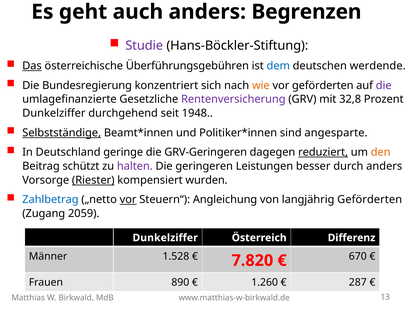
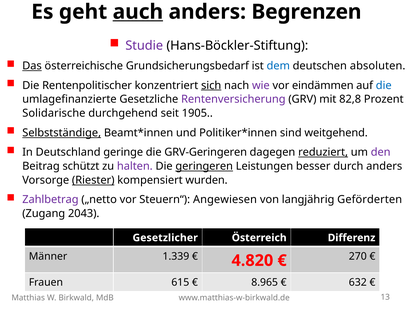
auch underline: none -> present (138, 12)
Überführungsgebühren: Überführungsgebühren -> Grundsicherungsbedarf (187, 66)
werdende: werdende -> absoluten (378, 66)
Bundesregierung: Bundesregierung -> Rentenpolitischer (87, 85)
sich underline: none -> present (211, 85)
wie colour: orange -> purple (261, 85)
vor geförderten: geförderten -> eindämmen (323, 85)
die colour: purple -> blue (384, 85)
32,8: 32,8 -> 82,8 (350, 99)
Dunkelziffer: Dunkelziffer -> Solidarische (54, 113)
1948: 1948 -> 1905 (197, 113)
angesparte: angesparte -> weitgehend (336, 133)
den colour: orange -> purple (381, 152)
geringeren underline: none -> present (204, 166)
Zahlbetrag colour: blue -> purple (50, 199)
vor underline: present -> none (128, 199)
Angleichung: Angleichung -> Angewiesen (225, 199)
2059: 2059 -> 2043 (84, 213)
Dunkelziffer: Dunkelziffer -> Gesetzlicher (165, 237)
1.528: 1.528 -> 1.339 (176, 256)
7.820: 7.820 -> 4.820 (252, 260)
670: 670 -> 270 (358, 256)
890: 890 -> 615 (180, 282)
1.260: 1.260 -> 8.965 (265, 282)
287: 287 -> 632 (358, 282)
